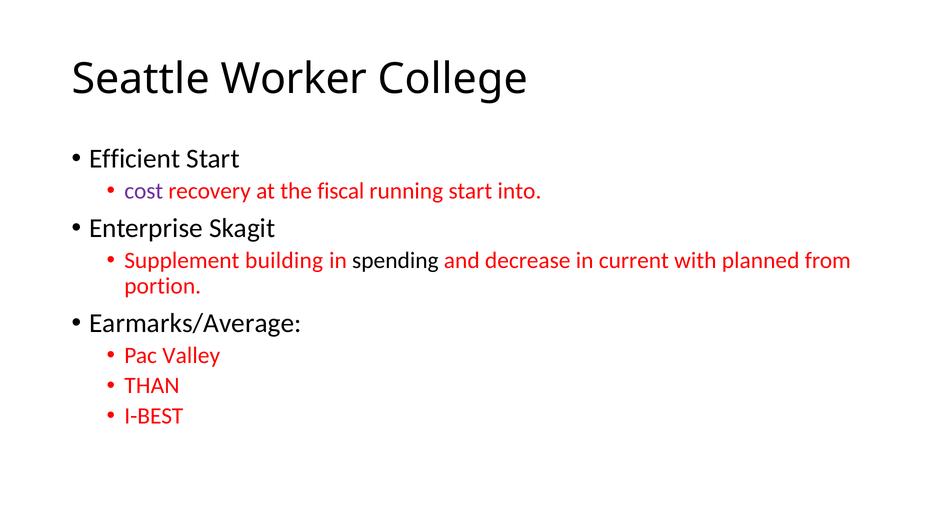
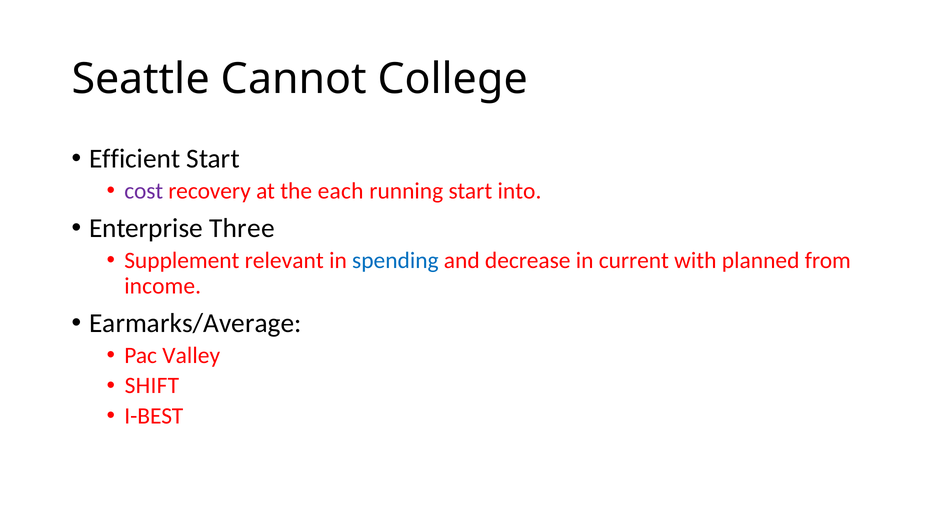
Worker: Worker -> Cannot (294, 79)
fiscal: fiscal -> each (341, 191)
Skagit: Skagit -> Three (242, 228)
building: building -> relevant (284, 260)
spending colour: black -> blue (395, 260)
portion: portion -> income (163, 286)
THAN: THAN -> SHIFT (152, 385)
